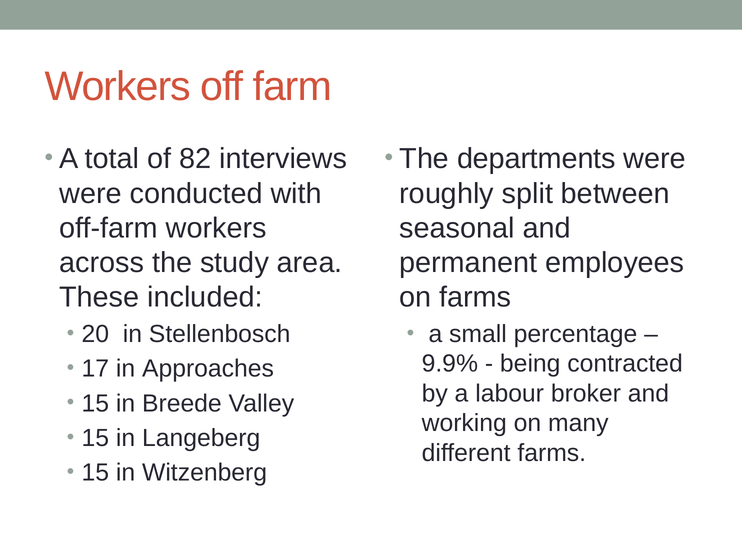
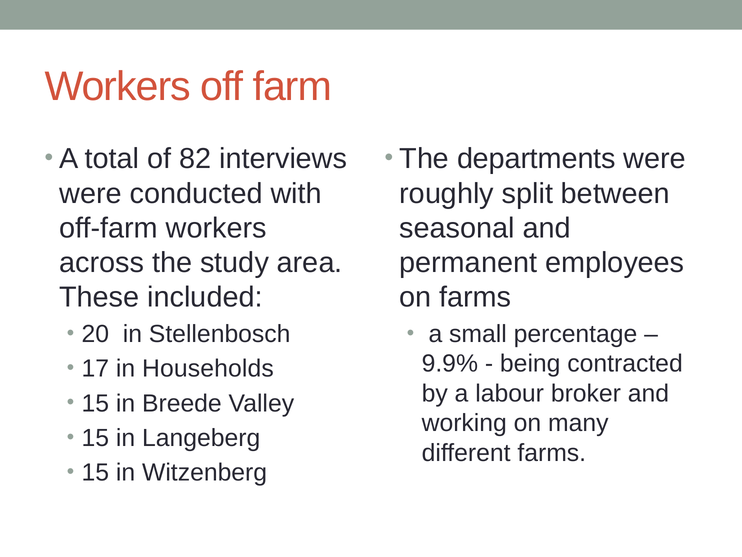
Approaches: Approaches -> Households (208, 368)
